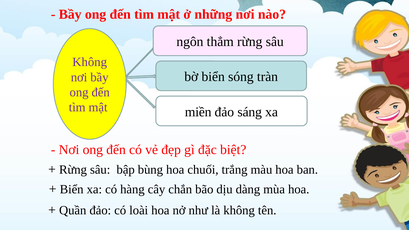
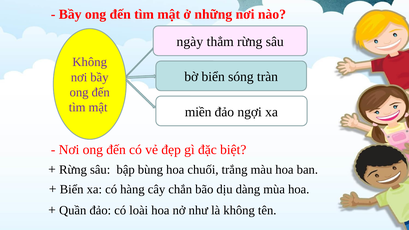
ngôn: ngôn -> ngày (190, 42)
sáng: sáng -> ngợi (250, 112)
